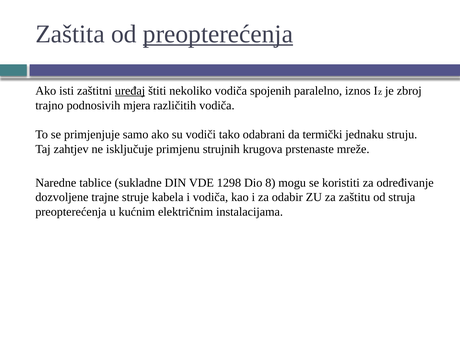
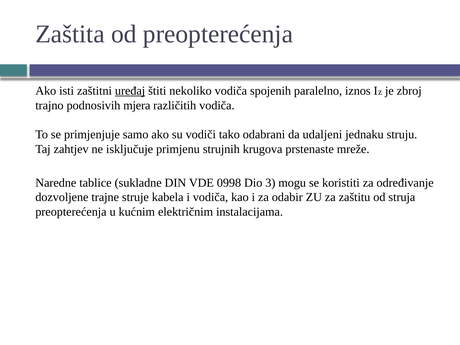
preopterećenja underline: present -> none (218, 34)
termički: termički -> udaljeni (322, 135)
1298: 1298 -> 0998 (229, 183)
8: 8 -> 3 (270, 183)
